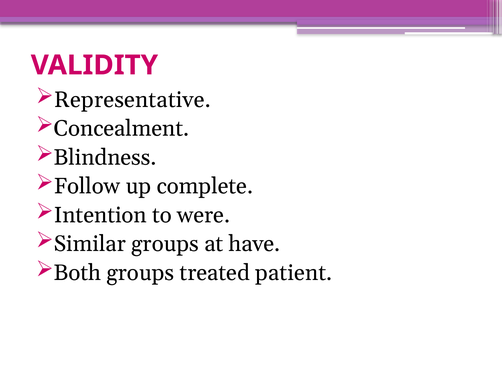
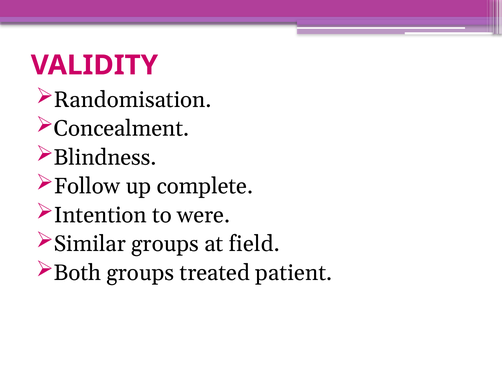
Representative: Representative -> Randomisation (133, 100)
have: have -> field (254, 244)
